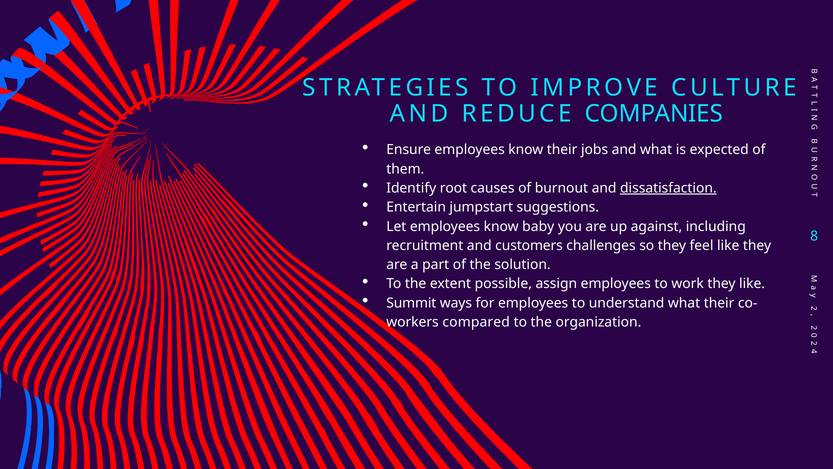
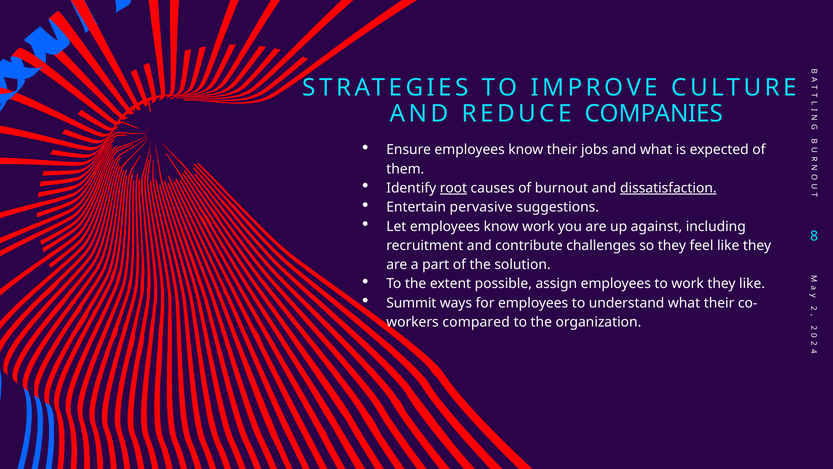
root underline: none -> present (453, 188)
jumpstart: jumpstart -> pervasive (481, 207)
know baby: baby -> work (538, 226)
customers: customers -> contribute (529, 245)
